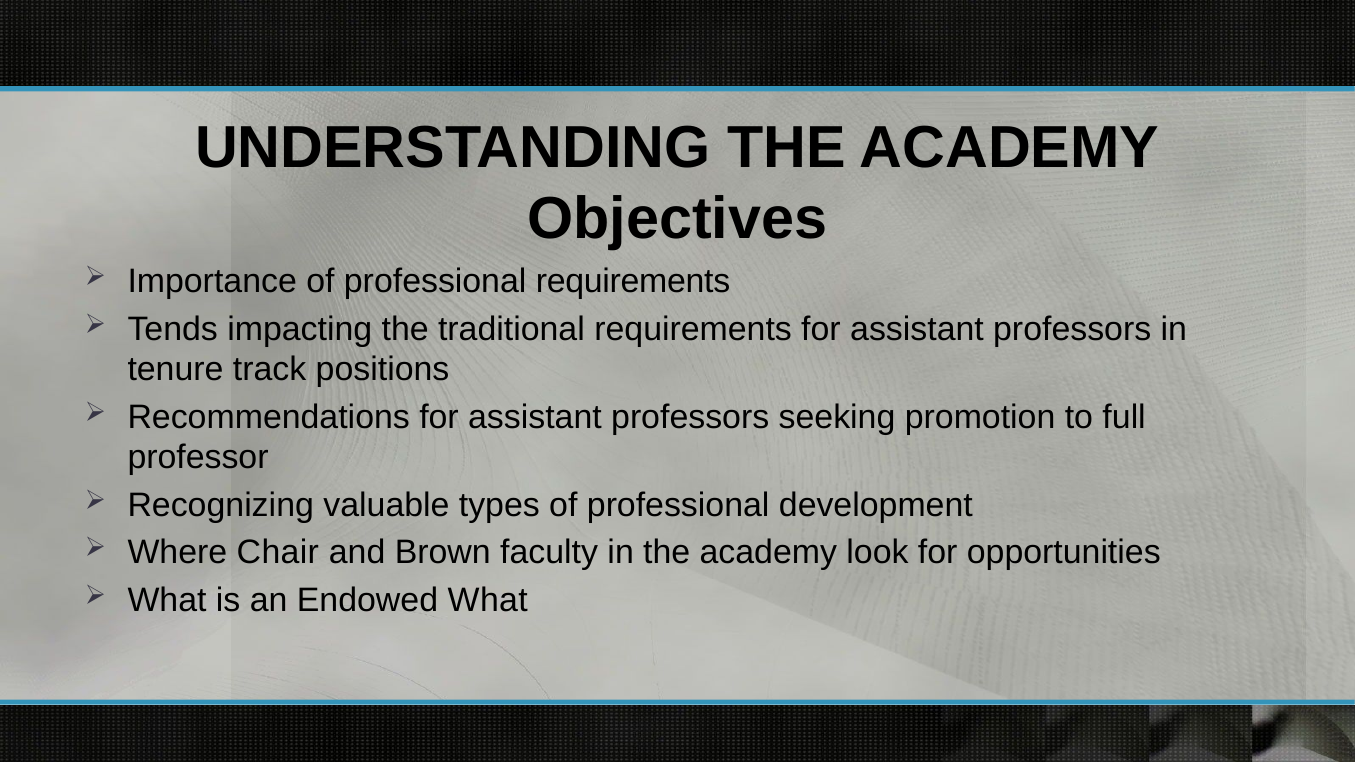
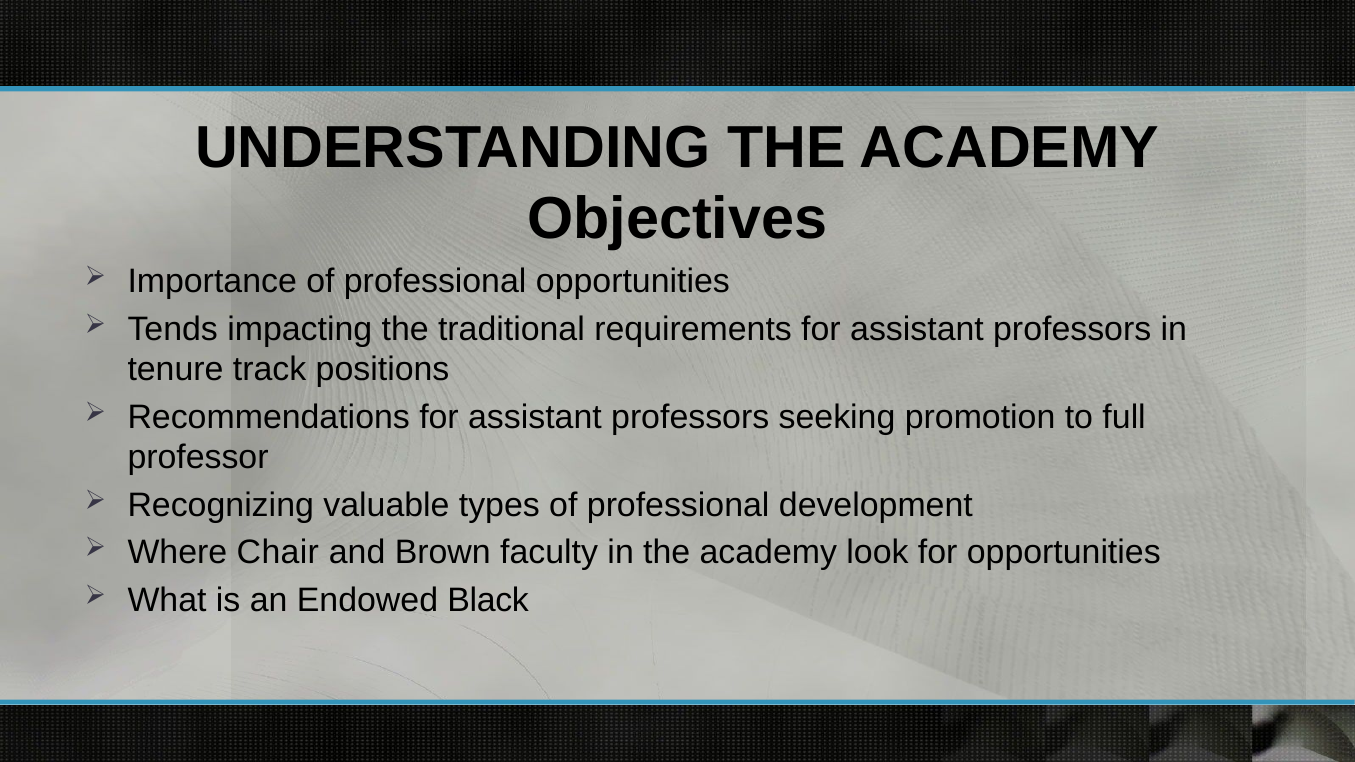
professional requirements: requirements -> opportunities (633, 282)
Endowed What: What -> Black (488, 600)
